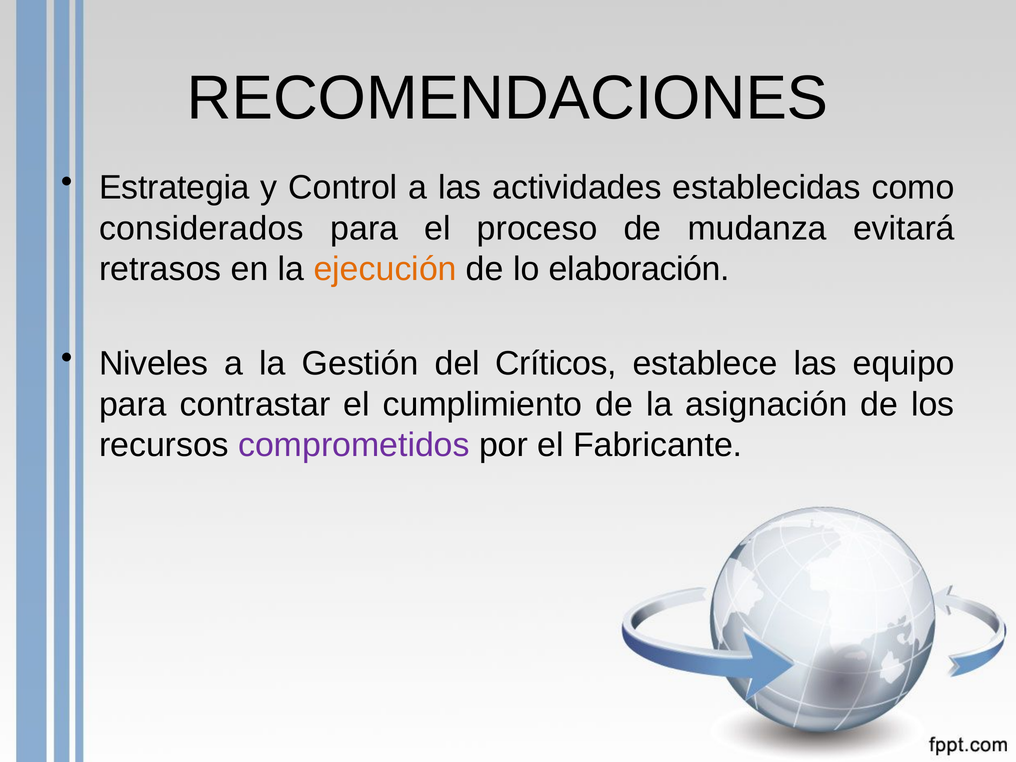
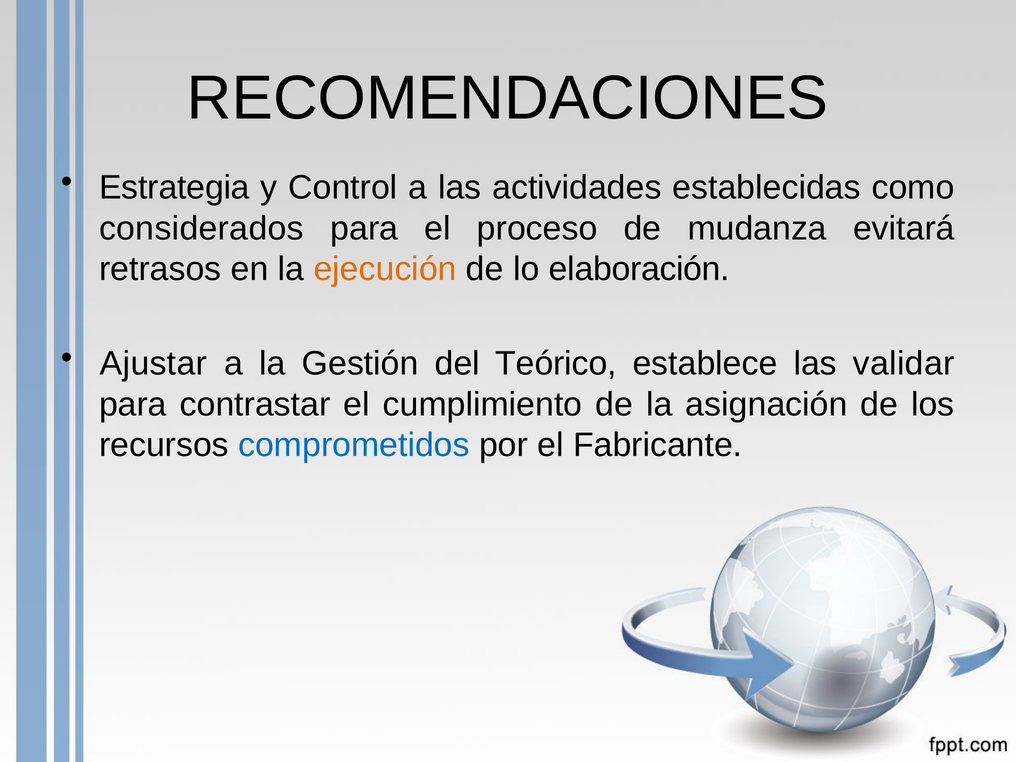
Niveles: Niveles -> Ajustar (153, 364)
Críticos: Críticos -> Teórico (556, 364)
equipo: equipo -> validar (904, 364)
comprometidos colour: purple -> blue (354, 445)
